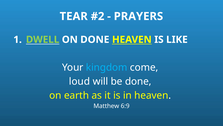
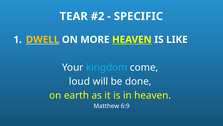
PRAYERS: PRAYERS -> SPECIFIC (138, 16)
DWELL colour: light green -> yellow (43, 39)
ON DONE: DONE -> MORE (95, 39)
